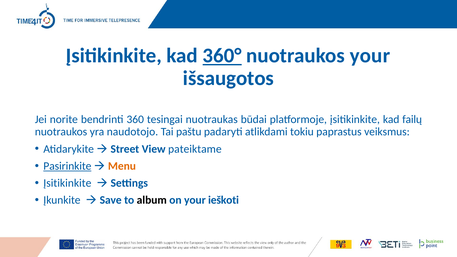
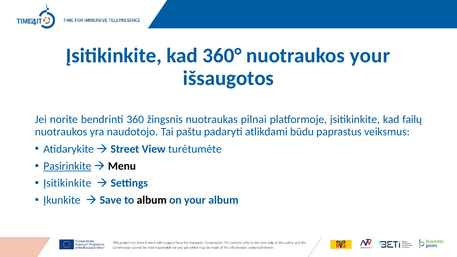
360° underline: present -> none (222, 56)
tesingai: tesingai -> žingsnis (165, 120)
būdai: būdai -> pilnai (254, 120)
tokiu: tokiu -> būdu (302, 132)
pateiktame: pateiktame -> turėtumėte (195, 149)
Menu colour: orange -> black (122, 166)
your ieškoti: ieškoti -> album (223, 200)
